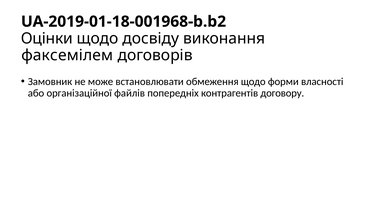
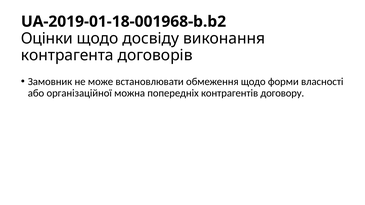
факсемілем: факсемілем -> контрагента (67, 55)
файлів: файлів -> можна (130, 93)
